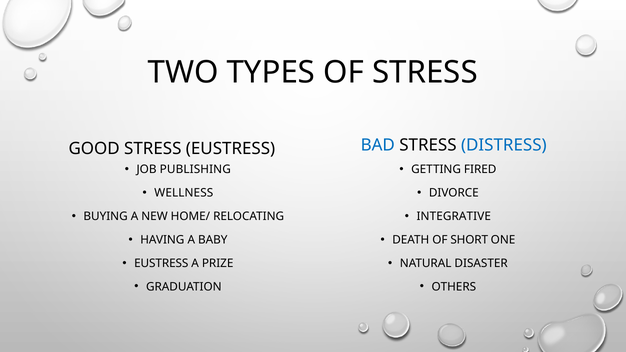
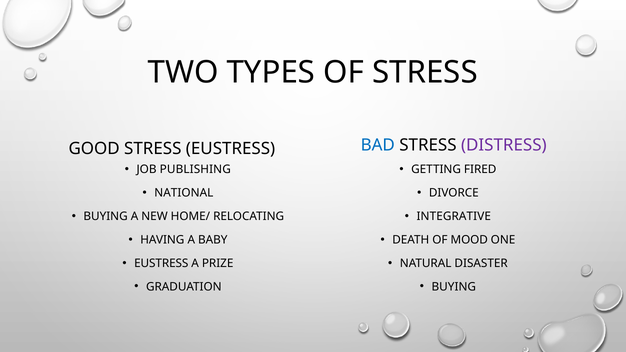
DISTRESS colour: blue -> purple (504, 145)
WELLNESS: WELLNESS -> NATIONAL (184, 193)
SHORT: SHORT -> MOOD (469, 240)
OTHERS: OTHERS -> BUYING (454, 287)
